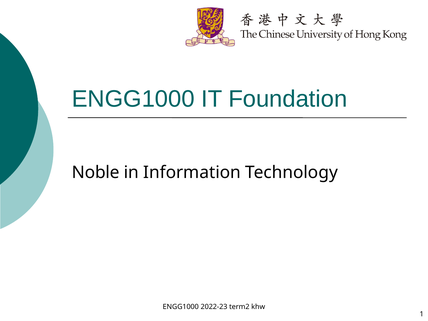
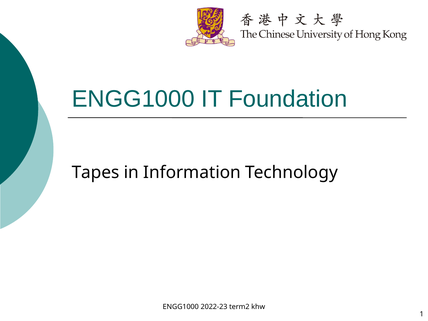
Noble: Noble -> Tapes (96, 173)
